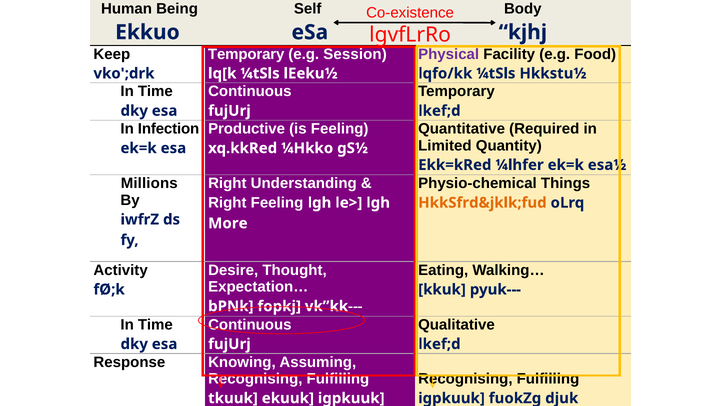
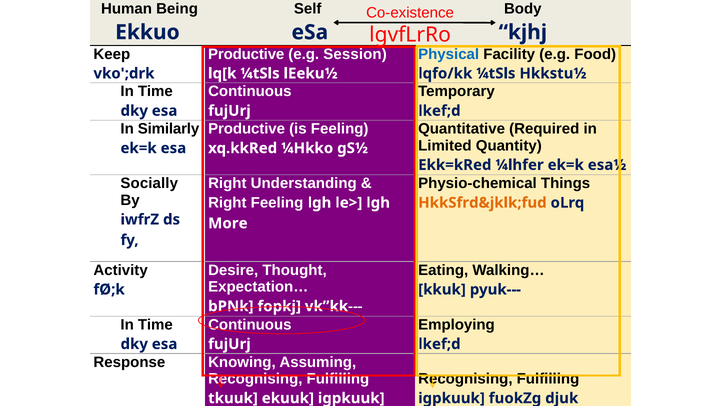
Temporary: Temporary -> Productive (246, 54)
Physical colour: purple -> blue (449, 54)
Infection: Infection -> Similarly (169, 129)
Millions: Millions -> Socially (149, 183)
Qualitative: Qualitative -> Employing (456, 324)
